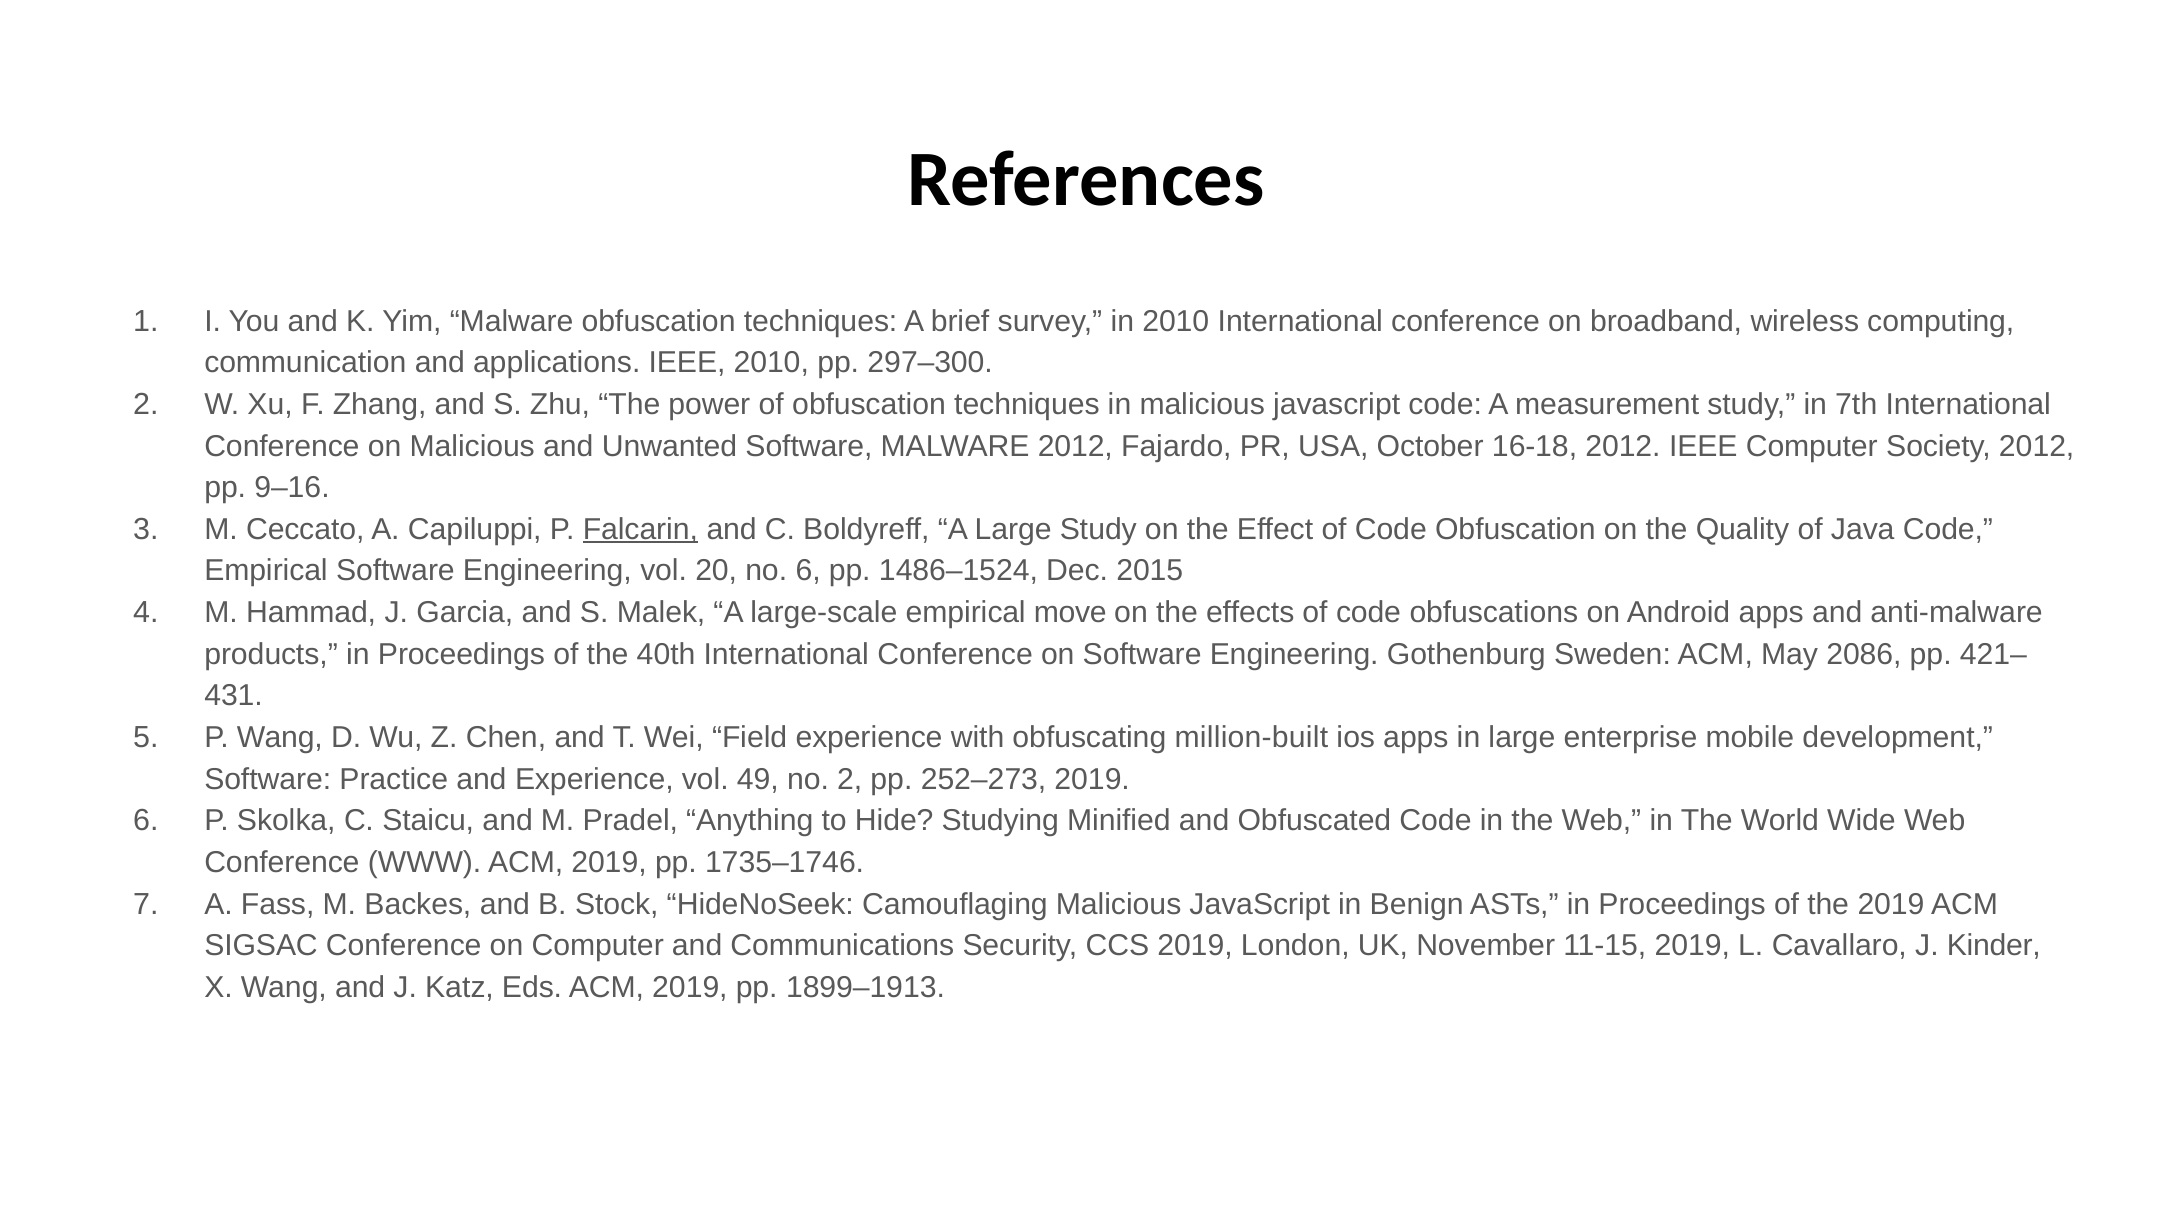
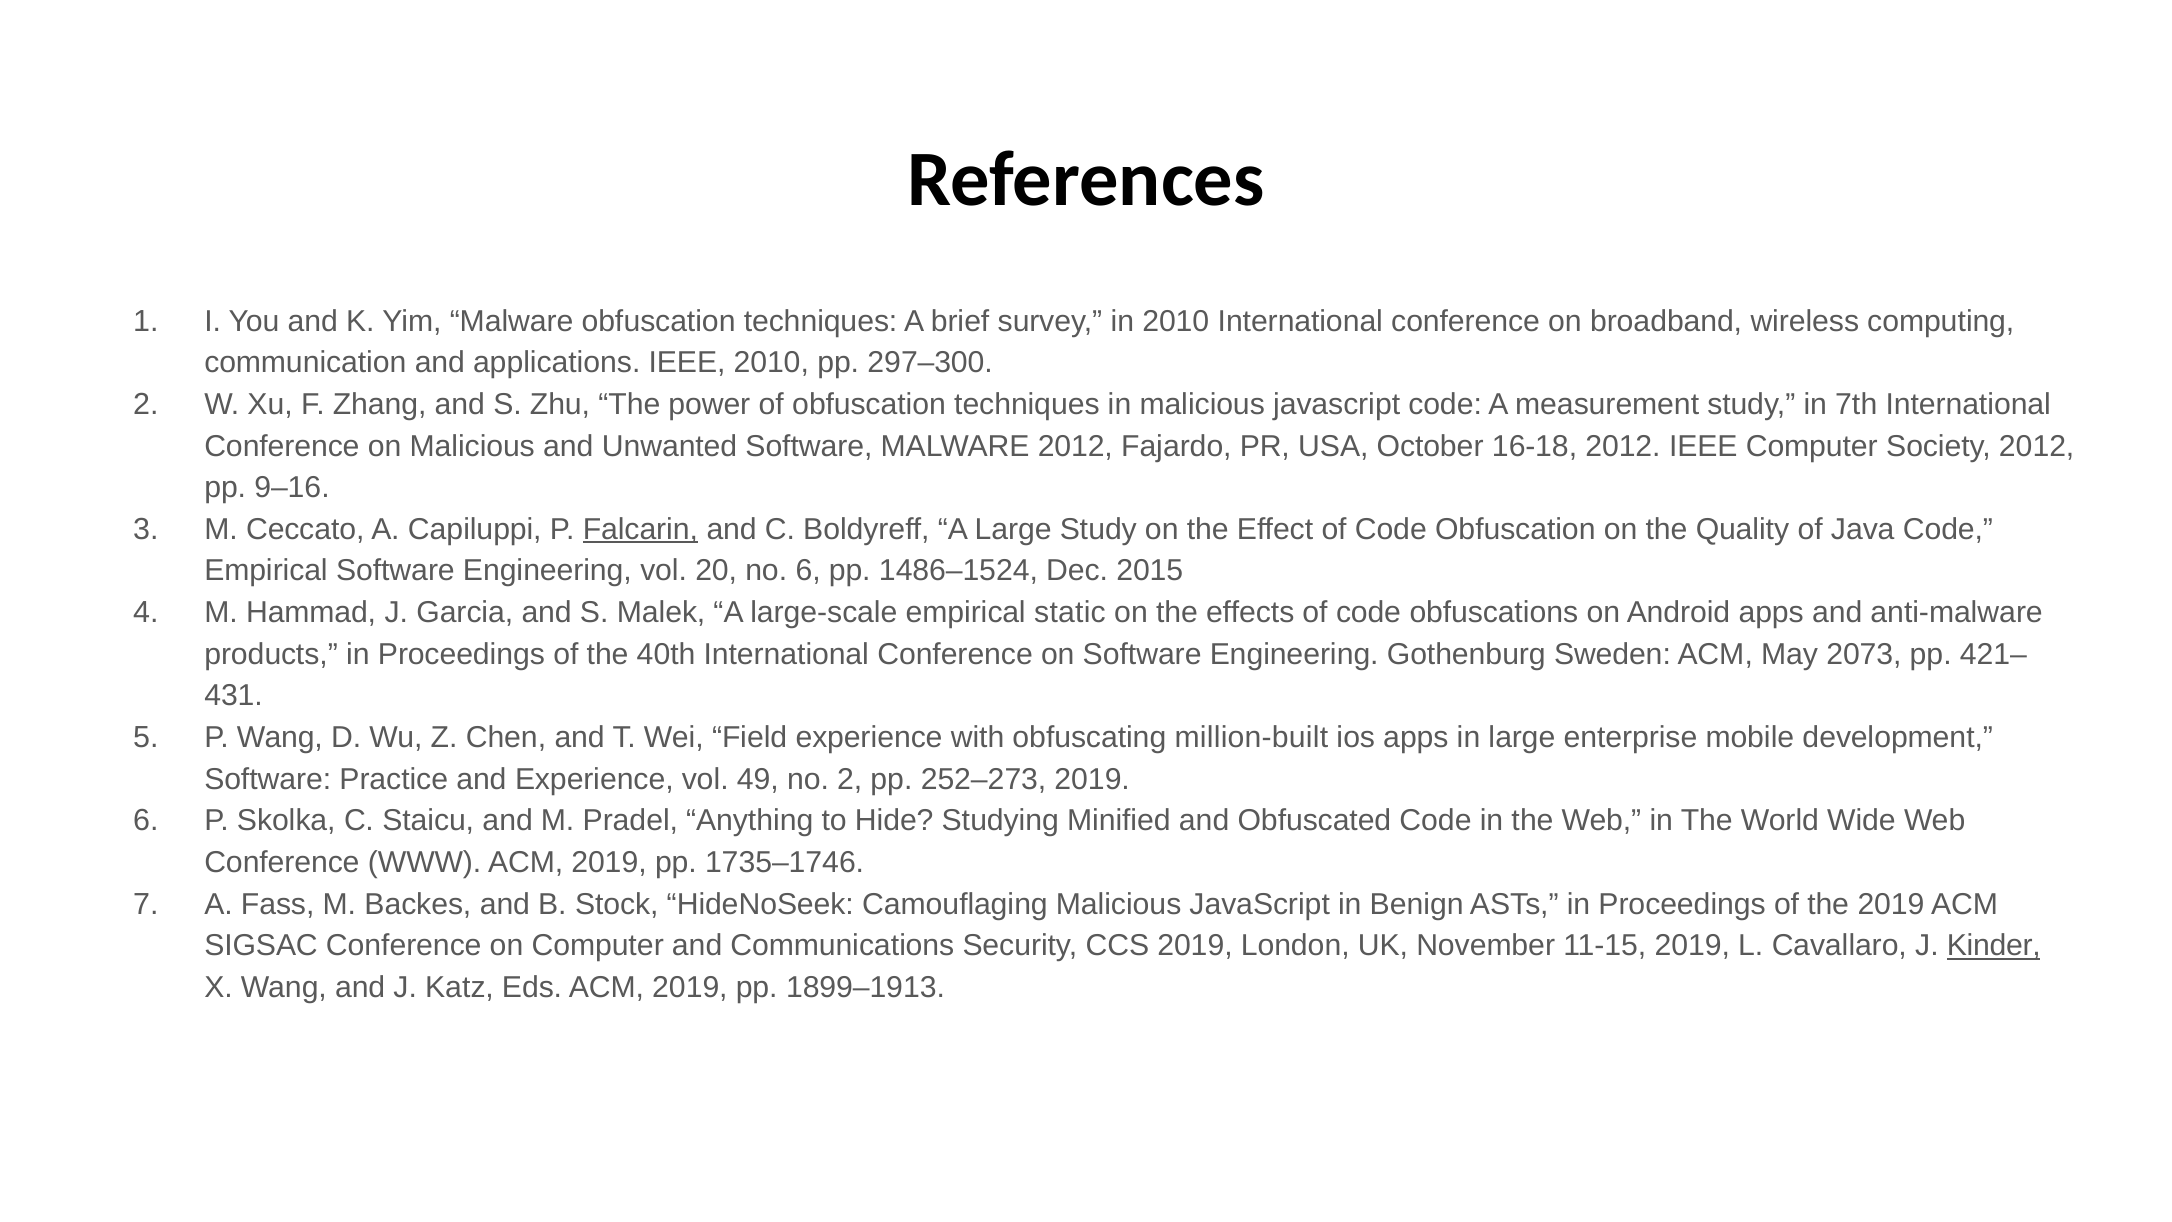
move: move -> static (1070, 613)
2086: 2086 -> 2073 (1864, 654)
Kinder underline: none -> present (1994, 946)
